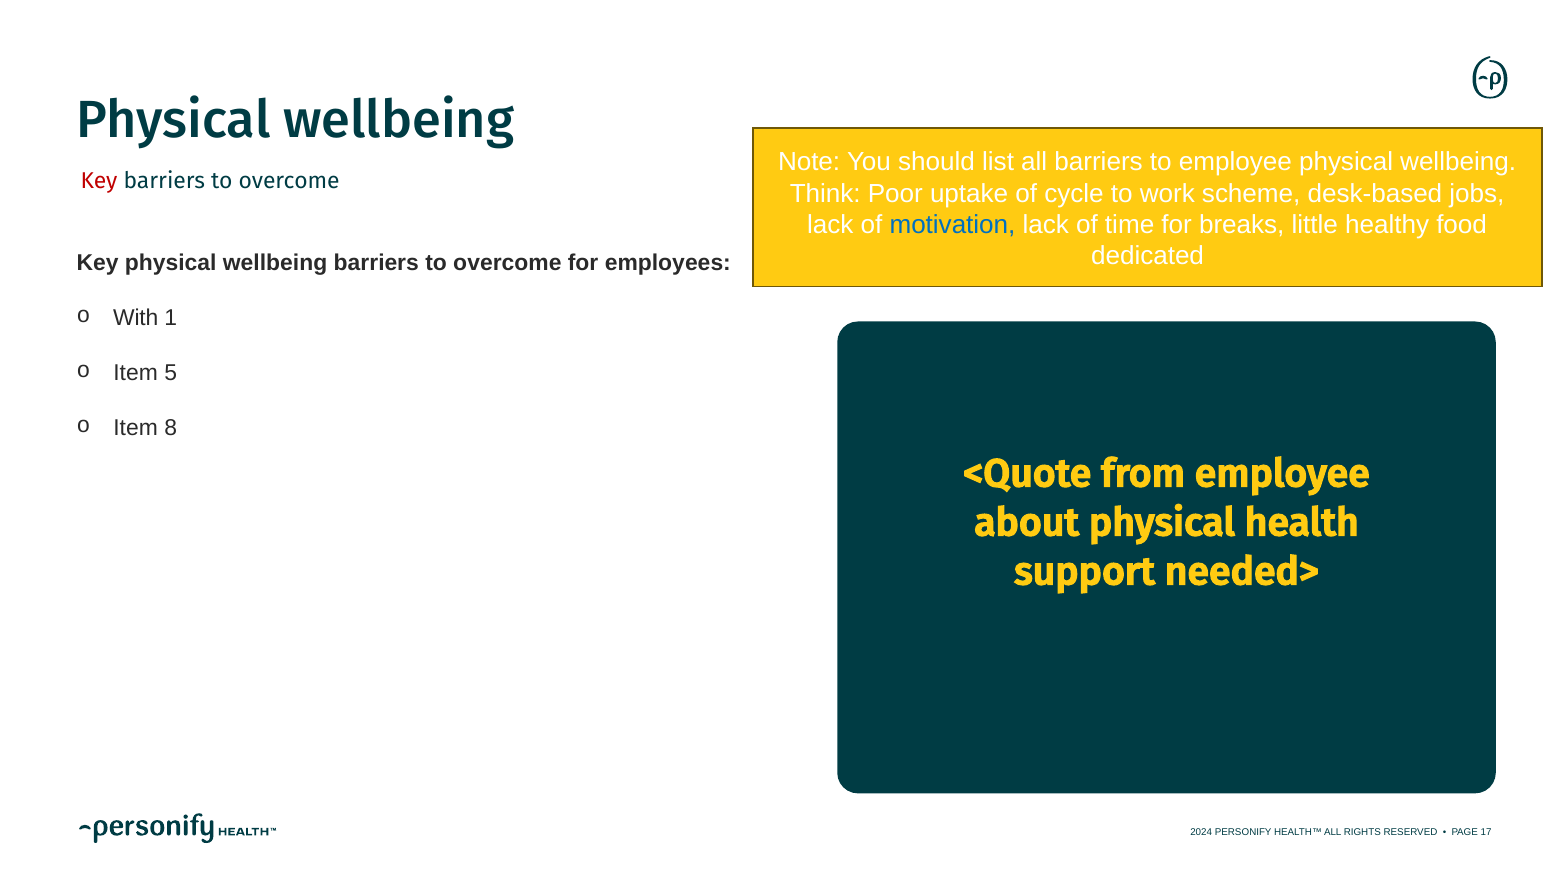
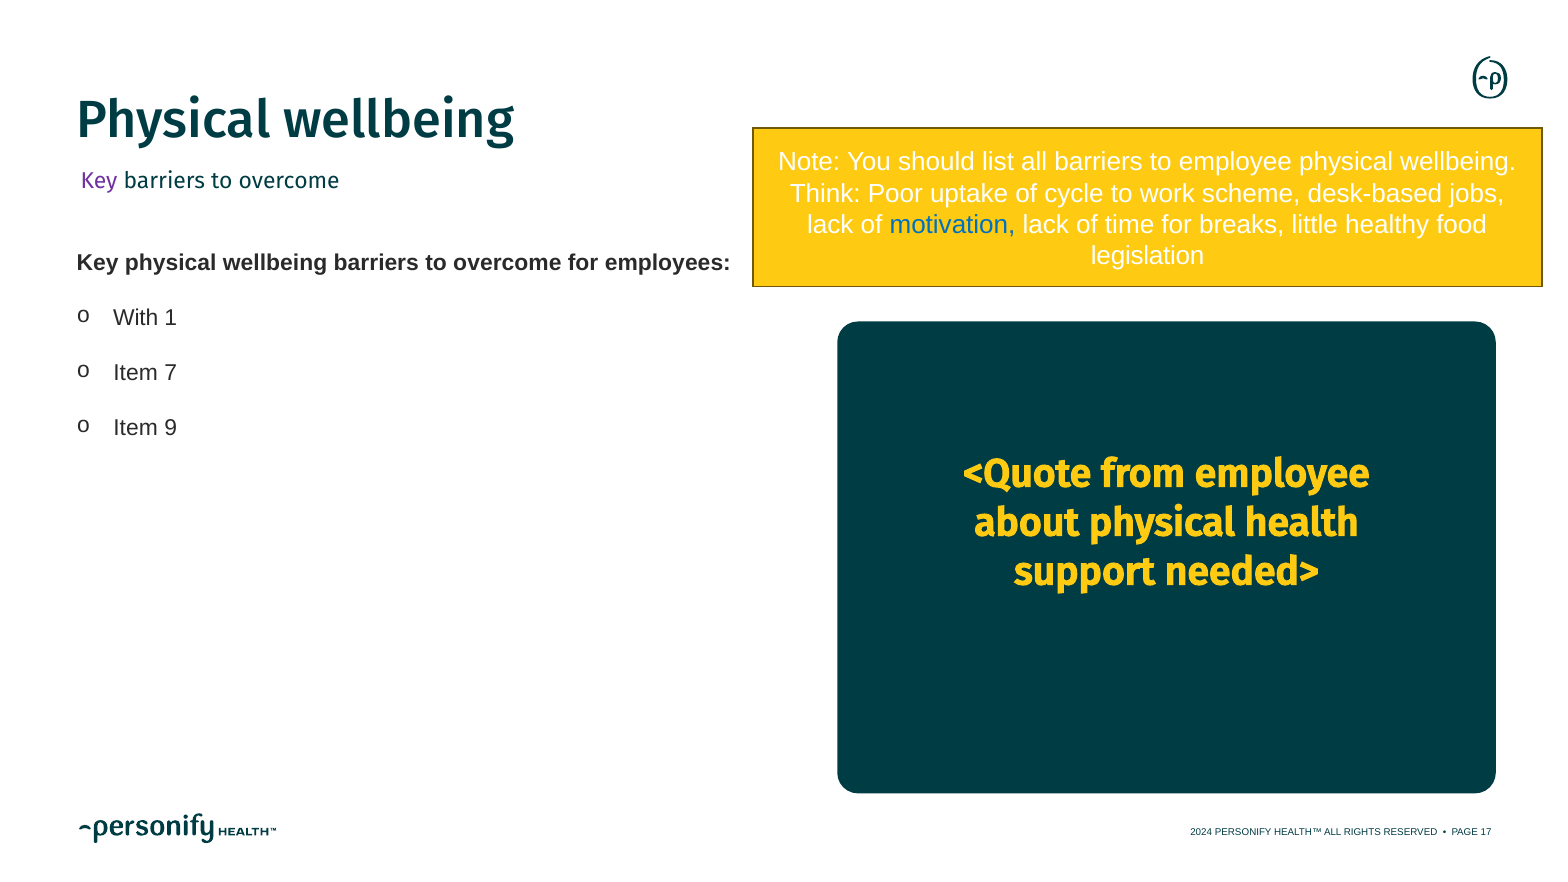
Key colour: red -> purple (99, 181)
dedicated: dedicated -> legislation (1148, 256)
5: 5 -> 7 (171, 373)
8: 8 -> 9 (171, 428)
